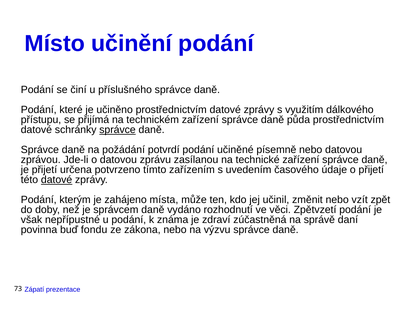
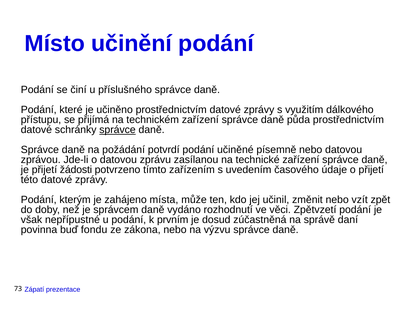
určena: určena -> žádosti (76, 170)
datové underline: present -> none (57, 180)
známa: známa -> prvním (173, 220)
zdraví: zdraví -> dosud (216, 220)
